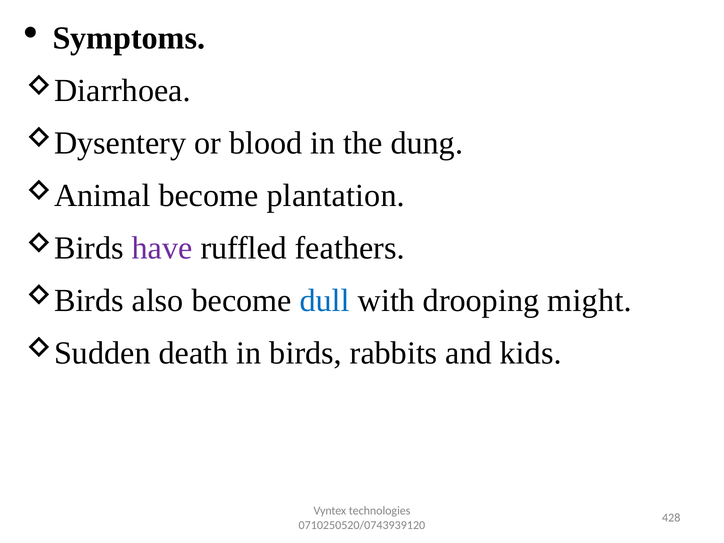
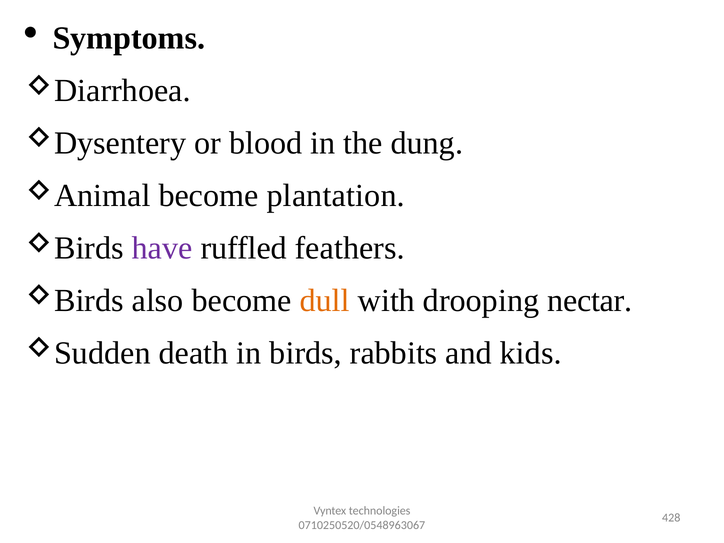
dull colour: blue -> orange (325, 301)
might: might -> nectar (590, 301)
0710250520/0743939120: 0710250520/0743939120 -> 0710250520/0548963067 (362, 525)
